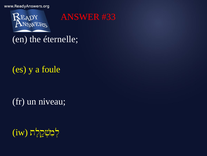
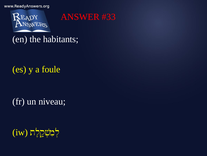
éternelle: éternelle -> habitants (61, 39)
